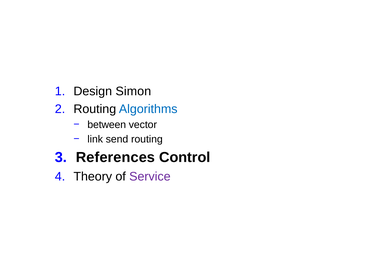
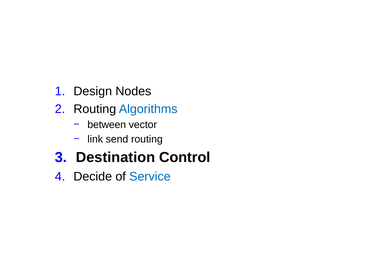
Simon: Simon -> Nodes (133, 91)
References: References -> Destination (115, 157)
Theory: Theory -> Decide (93, 177)
Service colour: purple -> blue (150, 177)
